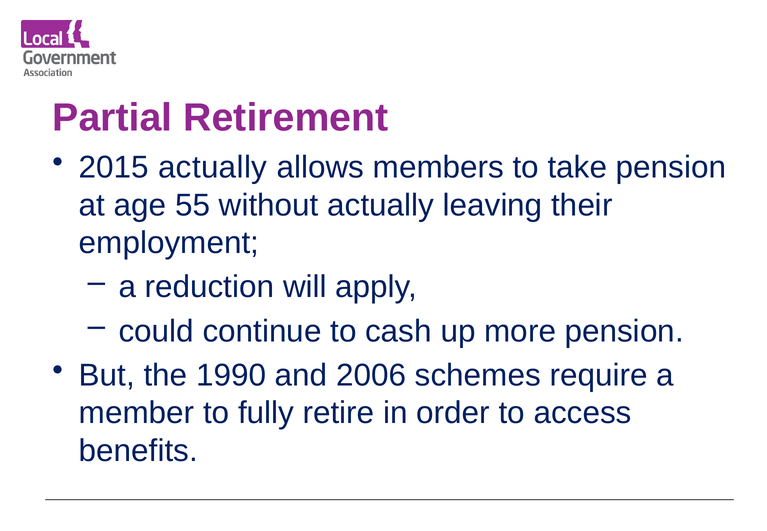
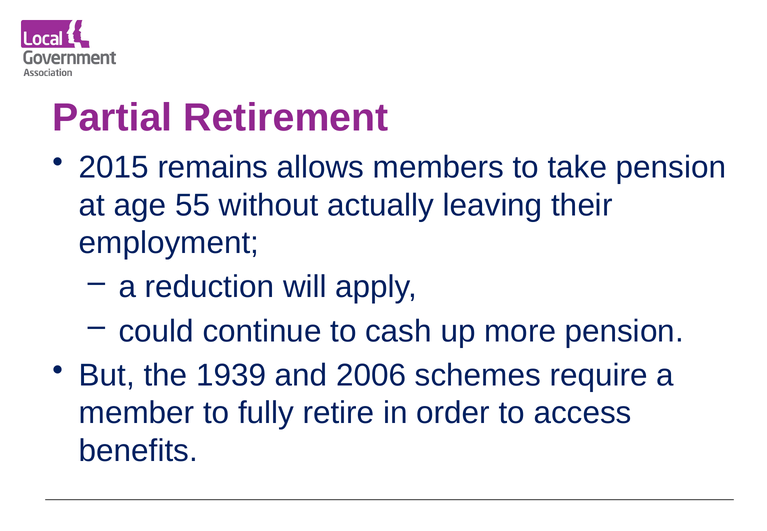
2015 actually: actually -> remains (213, 167)
1990: 1990 -> 1939 (231, 375)
